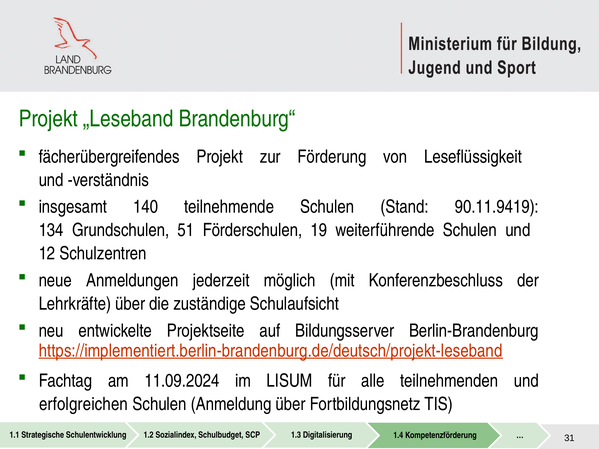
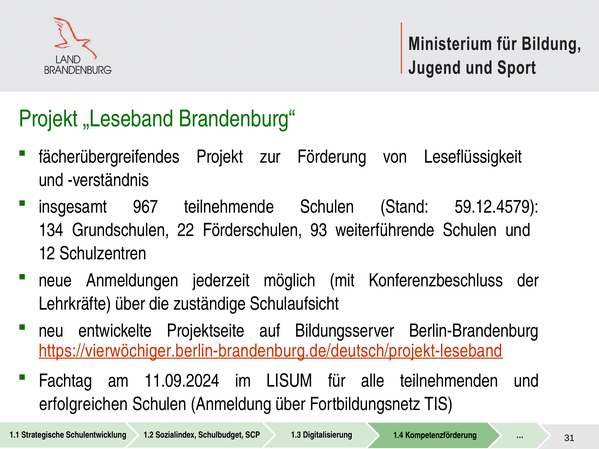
140: 140 -> 967 (146, 207)
90.11.9419: 90.11.9419 -> 59.12.4579 (497, 207)
51: 51 -> 22 (186, 230)
19: 19 -> 93 (319, 230)
https://implementiert.berlin-brandenburg.de/deutsch/projekt-leseband: https://implementiert.berlin-brandenburg.de/deutsch/projekt-leseband -> https://vierwöchiger.berlin-brandenburg.de/deutsch/projekt-leseband (270, 351)
